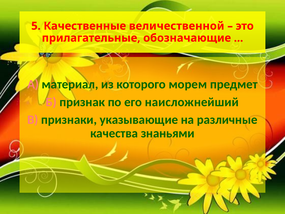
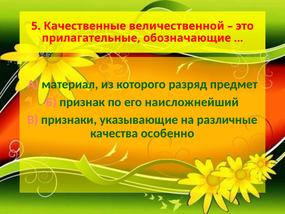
морем: морем -> разряд (188, 84)
знаньями: знаньями -> особенно (168, 133)
